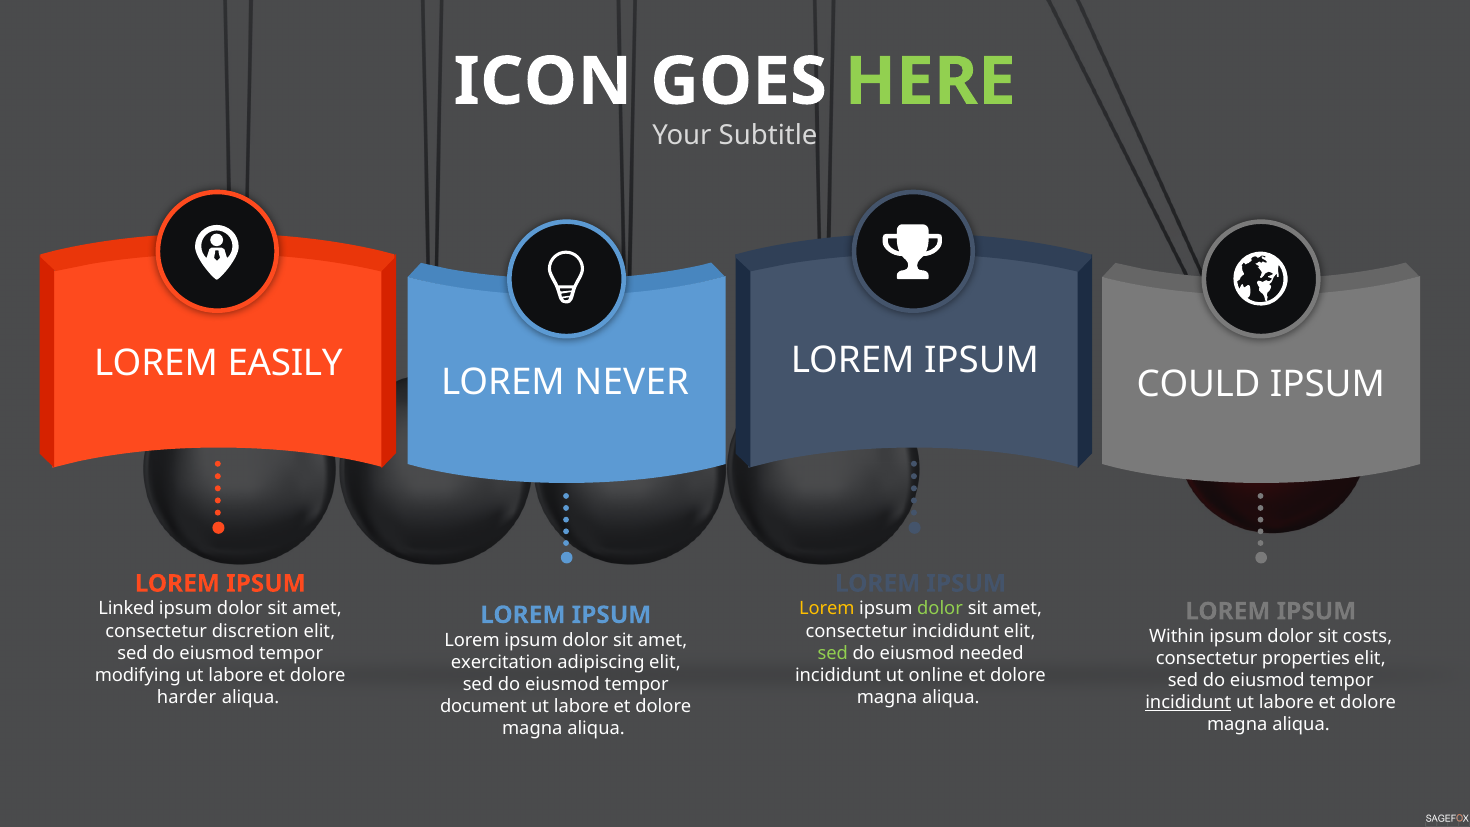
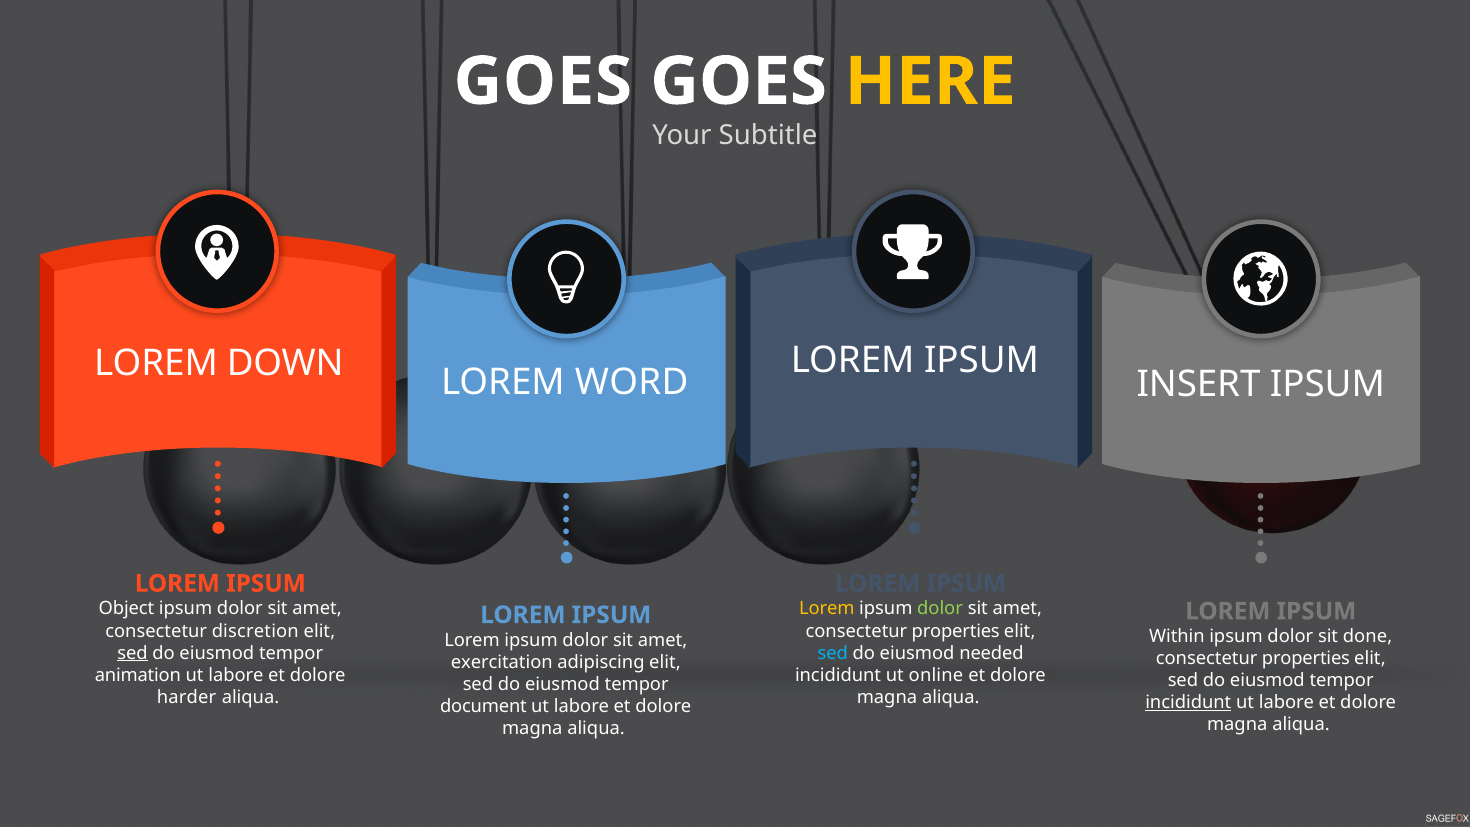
ICON: ICON -> GOES (543, 82)
HERE colour: light green -> yellow (930, 82)
EASILY: EASILY -> DOWN (285, 363)
NEVER: NEVER -> WORD (632, 382)
COULD: COULD -> INSERT (1199, 384)
Linked: Linked -> Object (127, 609)
incididunt: incididunt -> properties (956, 631)
costs: costs -> done (1367, 637)
sed underline: none -> present (132, 653)
sed colour: light green -> light blue (833, 653)
modifying: modifying -> animation (138, 675)
